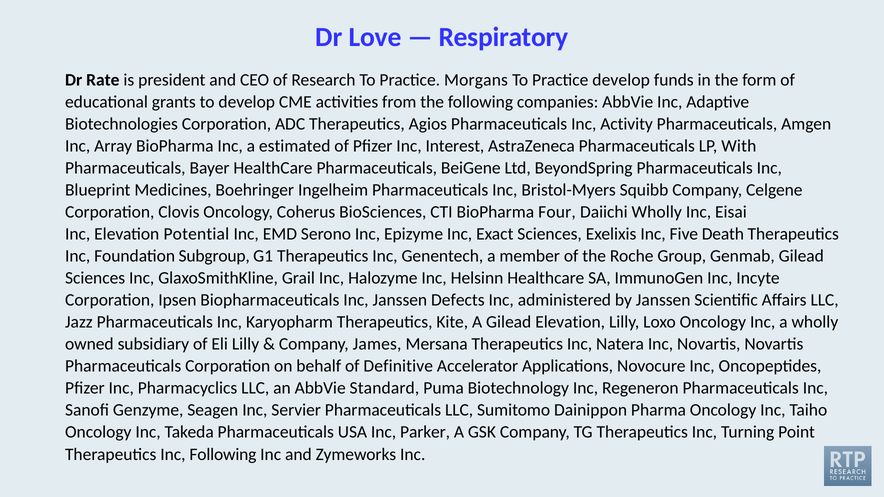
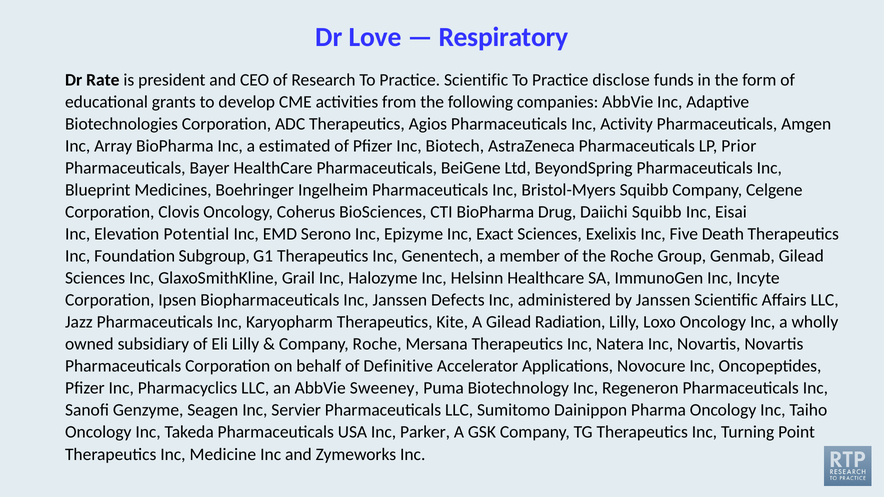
Practice Morgans: Morgans -> Scientific (476, 80)
Practice develop: develop -> disclose (621, 80)
Interest: Interest -> Biotech (455, 146)
With: With -> Prior (739, 146)
Four: Four -> Drug (557, 212)
Daiichi Wholly: Wholly -> Squibb (657, 212)
Gilead Elevation: Elevation -> Radiation (570, 322)
Company James: James -> Roche (377, 344)
Standard: Standard -> Sweeney (384, 388)
Inc Following: Following -> Medicine (223, 454)
